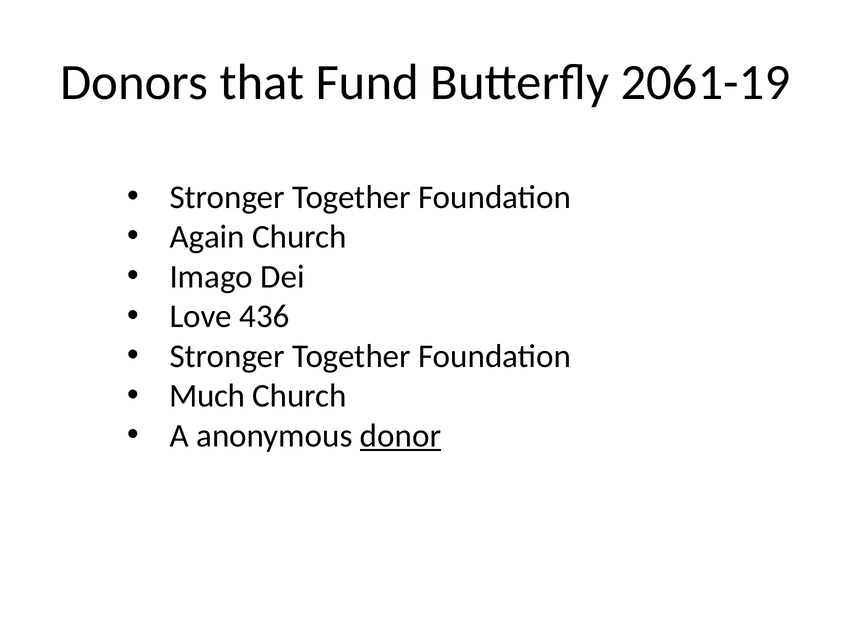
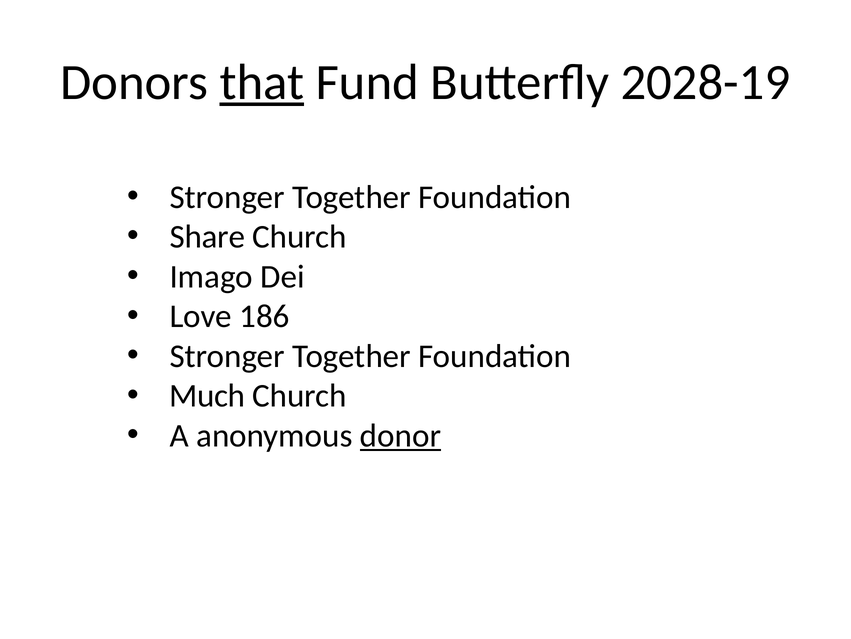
that underline: none -> present (262, 82)
2061-19: 2061-19 -> 2028-19 (705, 82)
Again: Again -> Share (207, 237)
436: 436 -> 186 (264, 316)
